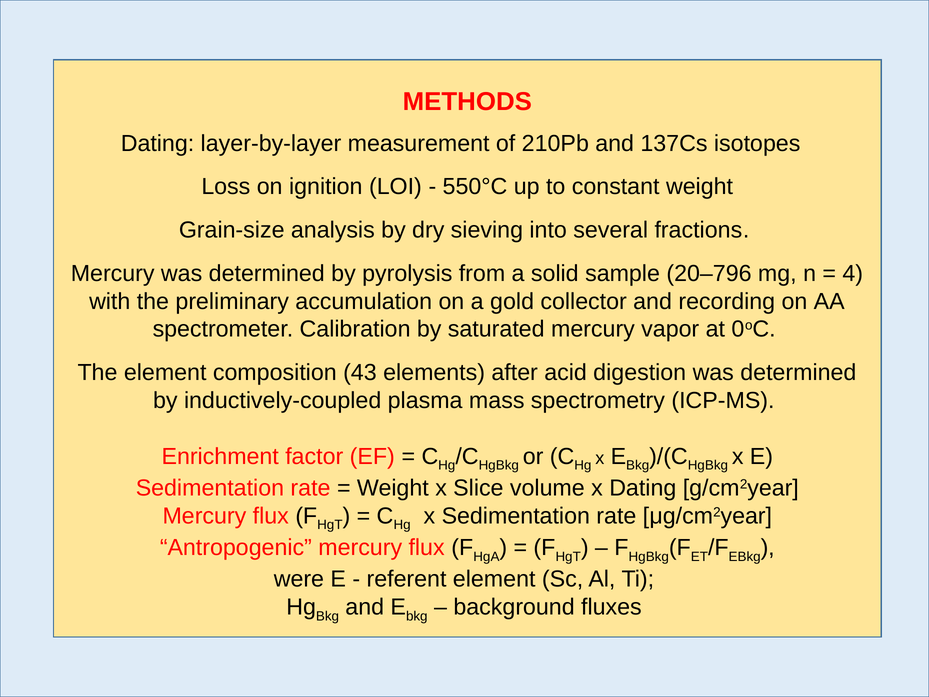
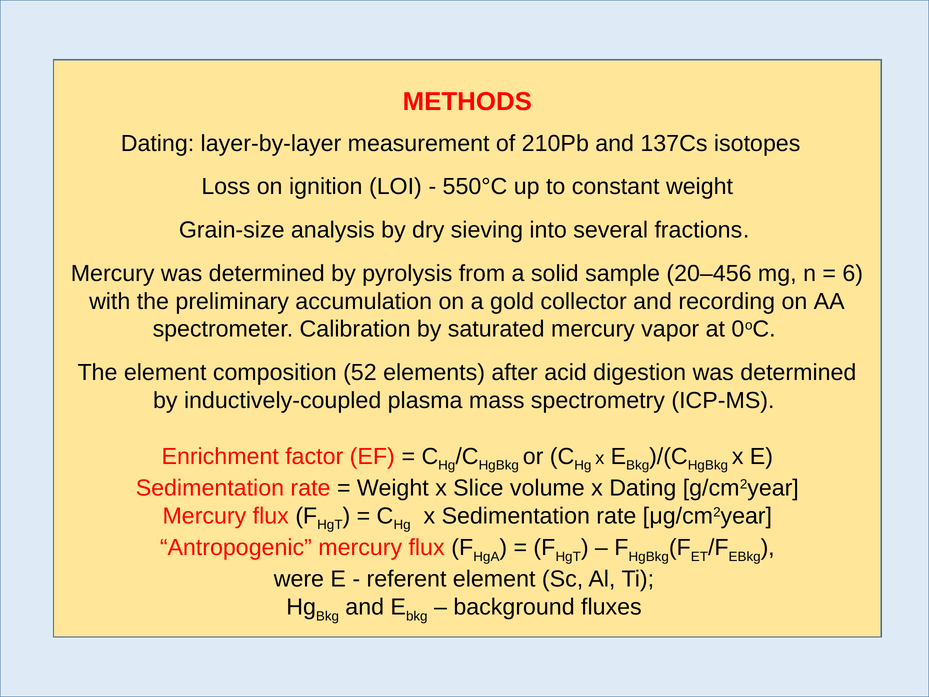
20–796: 20–796 -> 20–456 (709, 273)
4: 4 -> 6 (853, 273)
43: 43 -> 52 (360, 373)
